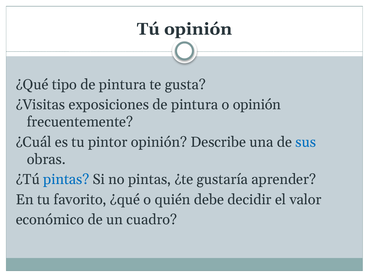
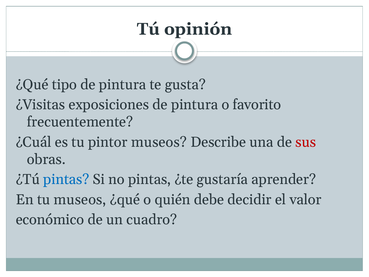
o opinión: opinión -> favorito (257, 105)
pintor opinión: opinión -> museos (159, 142)
sus colour: blue -> red (306, 142)
tu favorito: favorito -> museos (80, 199)
